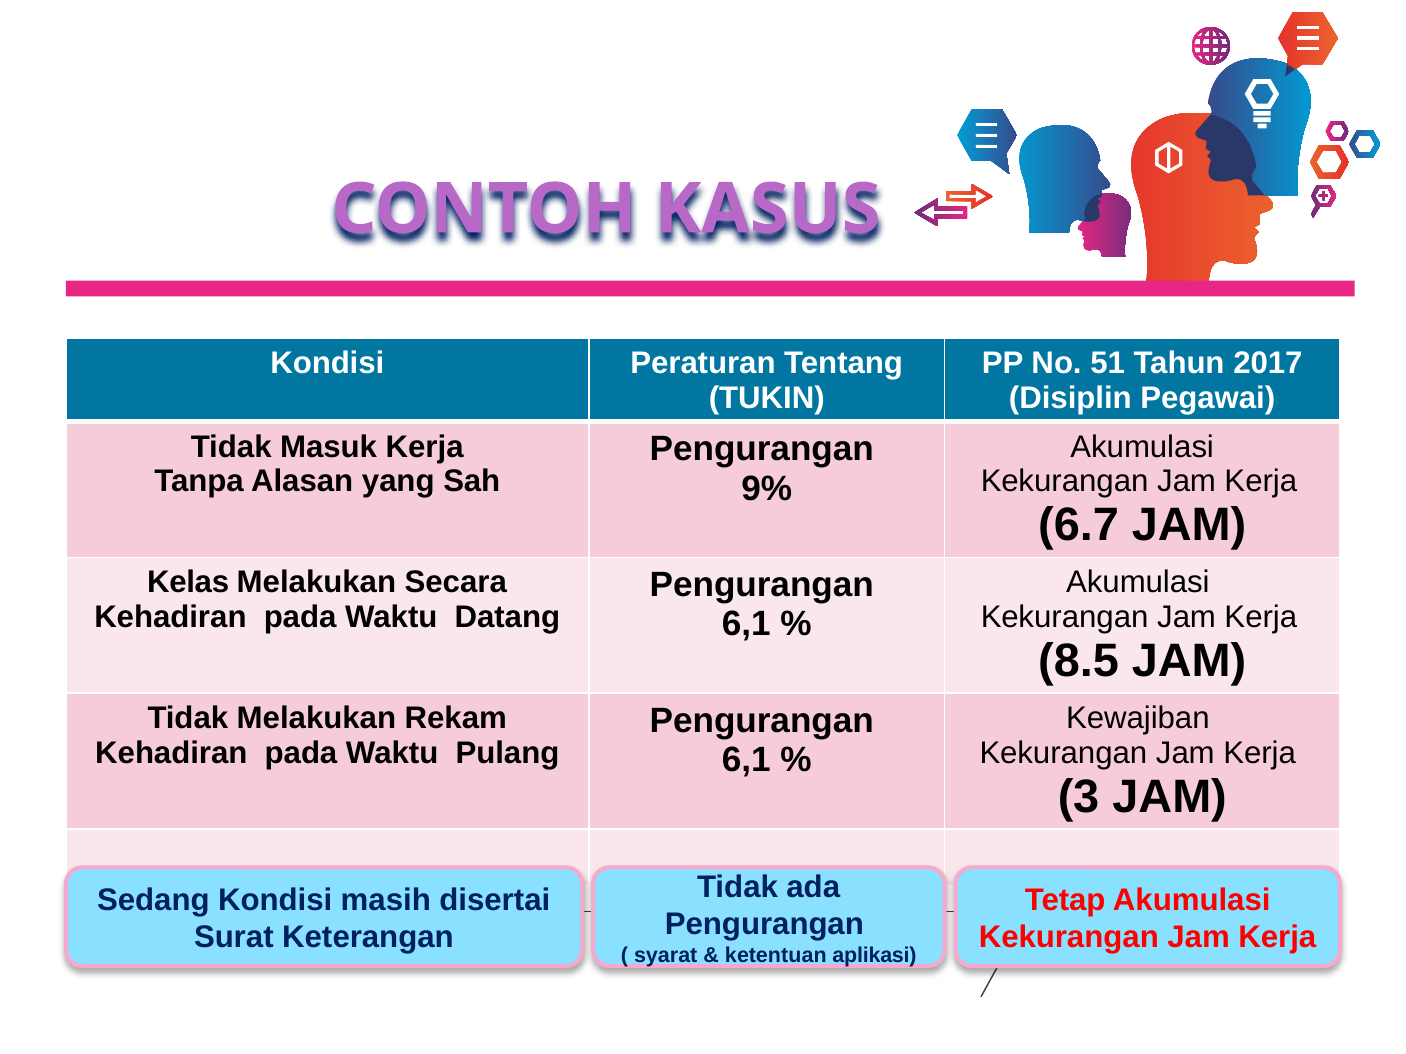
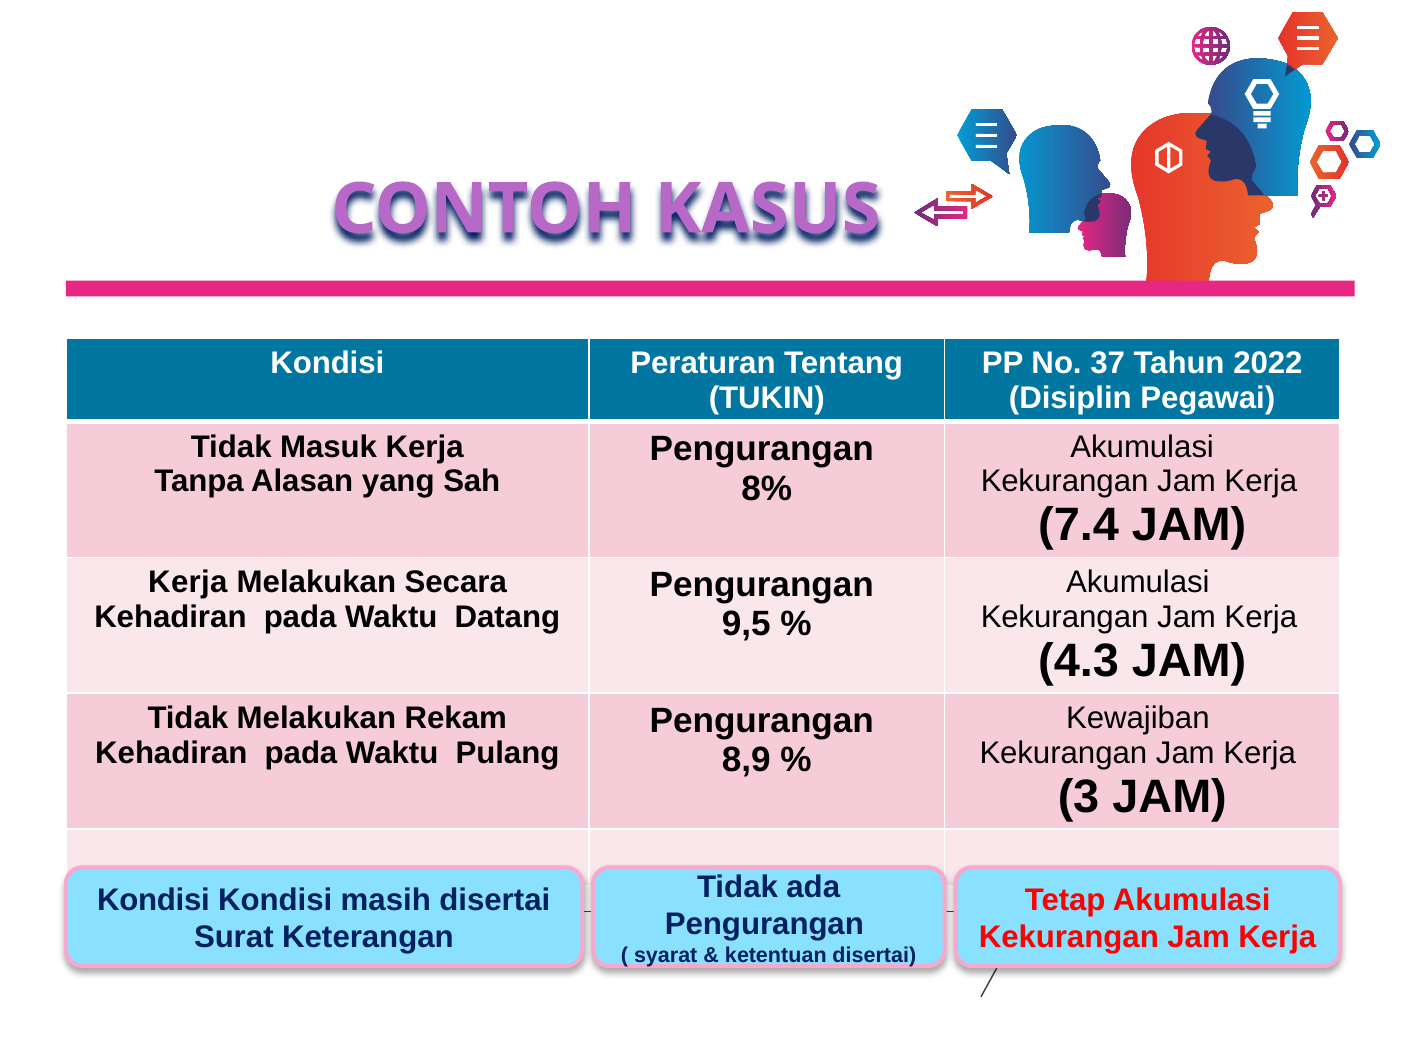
51: 51 -> 37 (1108, 363)
2017: 2017 -> 2022 (1268, 363)
9%: 9% -> 8% (767, 489)
6.7: 6.7 -> 7.4 (1079, 525)
Kelas: Kelas -> Kerja (188, 583)
6,1: 6,1 -> 9,5 (746, 625)
8.5: 8.5 -> 4.3 (1079, 661)
6,1: 6,1 -> 8,9 (746, 760)
Sedang: Sedang -> Kondisi (153, 901)
ketentuan aplikasi: aplikasi -> disertai (874, 956)
